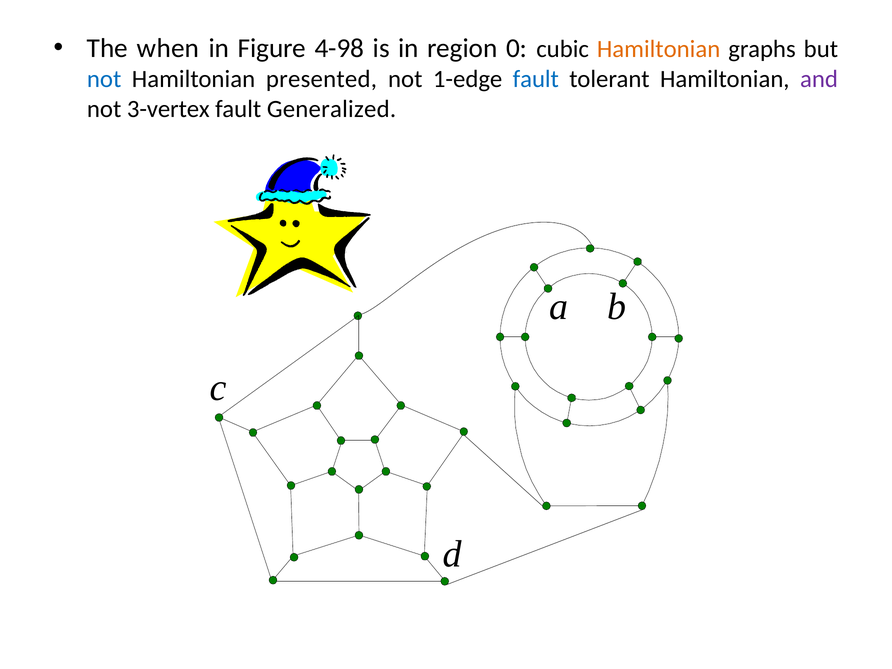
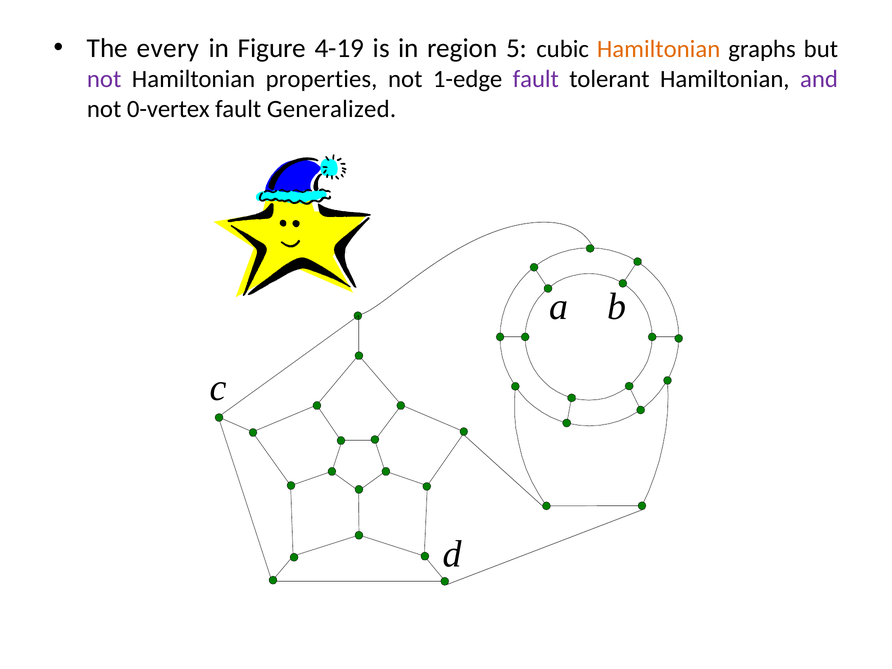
when: when -> every (168, 48)
4-98: 4-98 -> 4-19 (339, 48)
0: 0 -> 5 (517, 48)
not colour: blue -> purple (104, 79)
presented: presented -> properties (322, 79)
fault colour: blue -> purple (536, 79)
3-vertex: 3-vertex -> 0-vertex (168, 109)
